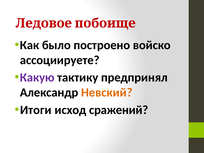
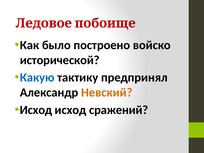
ассоциируете: ассоциируете -> исторической (60, 60)
Какую colour: purple -> blue (37, 78)
Итоги: Итоги -> Исход (36, 110)
